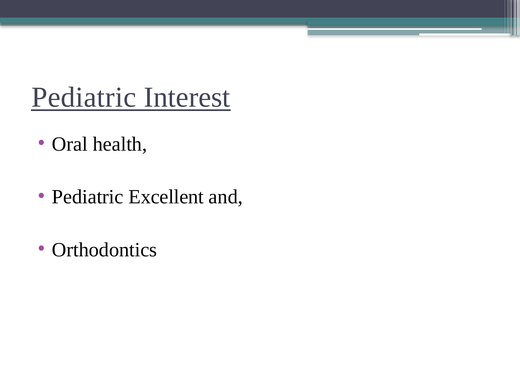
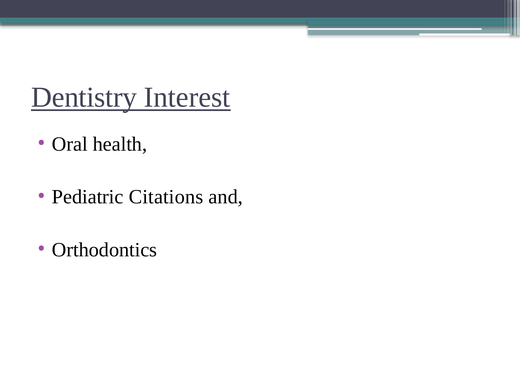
Pediatric: Pediatric -> Dentistry (84, 97)
Excellent: Excellent -> Citations (166, 197)
